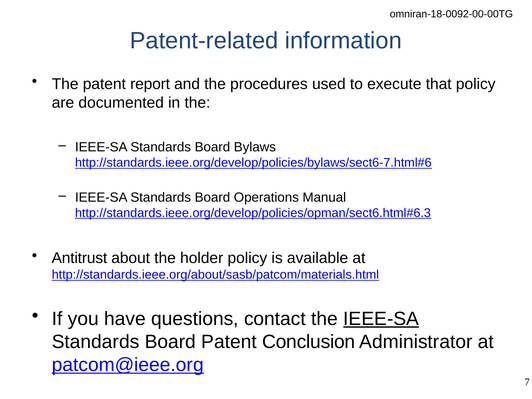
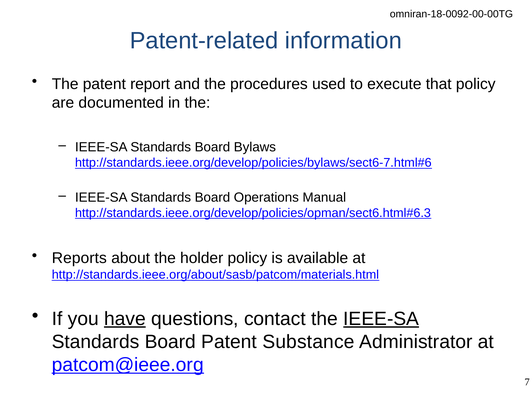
Antitrust: Antitrust -> Reports (79, 258)
have underline: none -> present (125, 319)
Conclusion: Conclusion -> Substance (309, 342)
